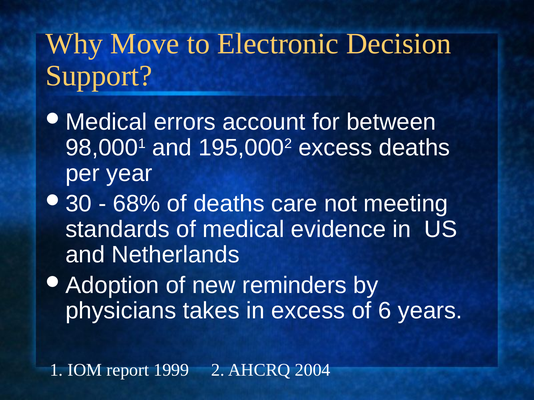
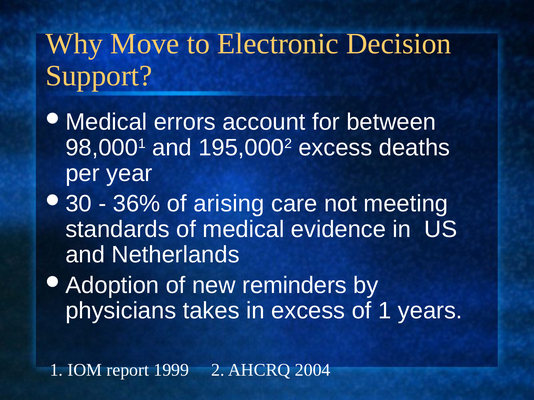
68%: 68% -> 36% (137, 204)
of deaths: deaths -> arising (229, 204)
of 6: 6 -> 1 (385, 311)
